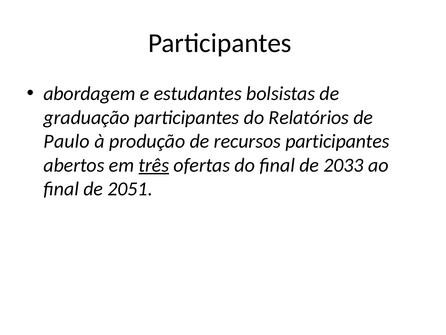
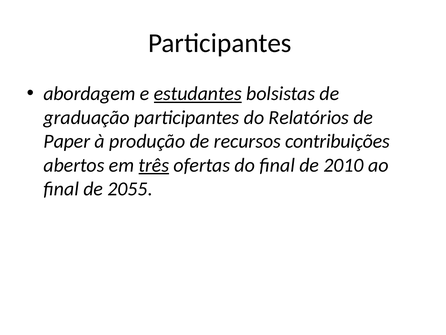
estudantes underline: none -> present (198, 94)
Paulo: Paulo -> Paper (67, 141)
recursos participantes: participantes -> contribuições (337, 141)
2033: 2033 -> 2010 (344, 165)
2051: 2051 -> 2055 (130, 189)
